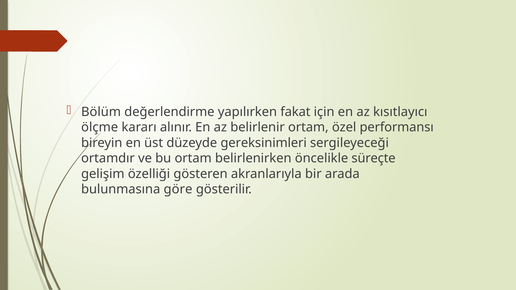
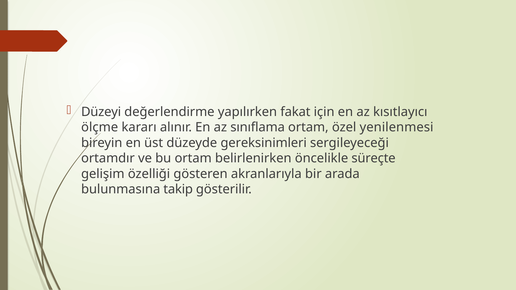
Bölüm: Bölüm -> Düzeyi (101, 112)
belirlenir: belirlenir -> sınıflama (258, 128)
performansı: performansı -> yenilenmesi (397, 128)
göre: göre -> takip (178, 189)
